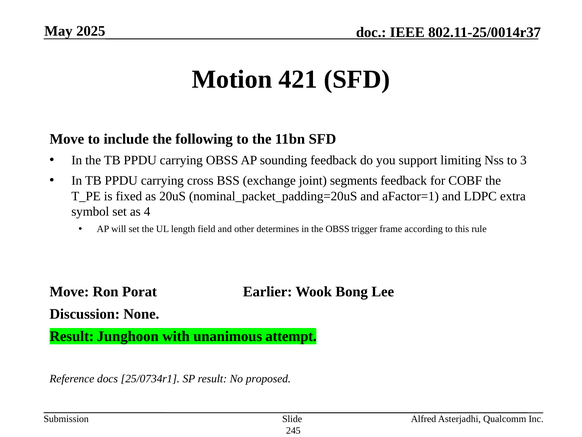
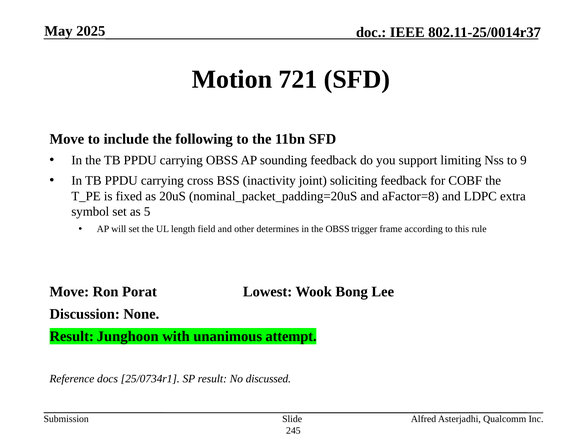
421: 421 -> 721 (298, 79)
3: 3 -> 9 (523, 160)
exchange: exchange -> inactivity (269, 180)
segments: segments -> soliciting (354, 180)
aFactor=1: aFactor=1 -> aFactor=8 (411, 196)
4: 4 -> 5 (147, 211)
Earlier: Earlier -> Lowest (268, 291)
proposed: proposed -> discussed (268, 378)
